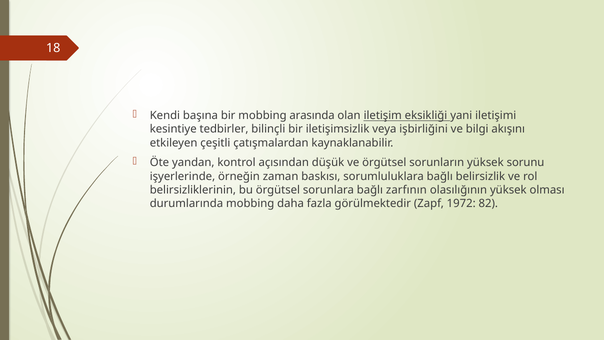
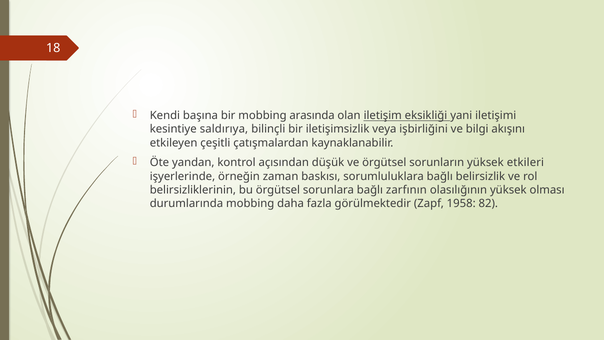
tedbirler: tedbirler -> saldırıya (224, 129)
sorunu: sorunu -> etkileri (525, 163)
1972: 1972 -> 1958 (461, 203)
